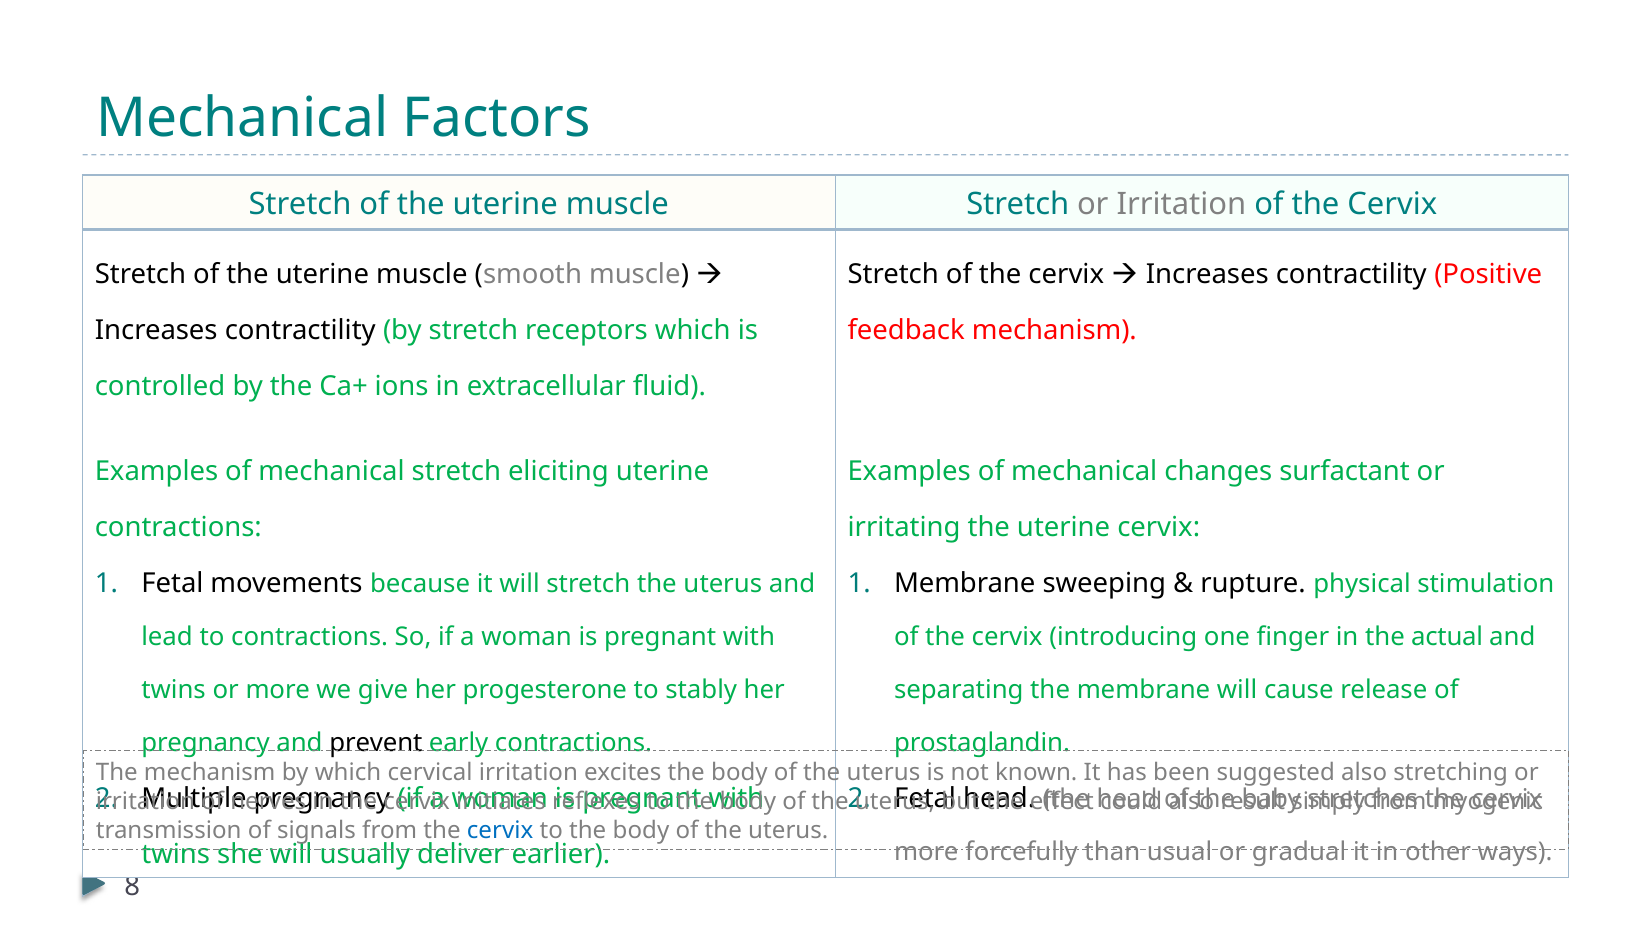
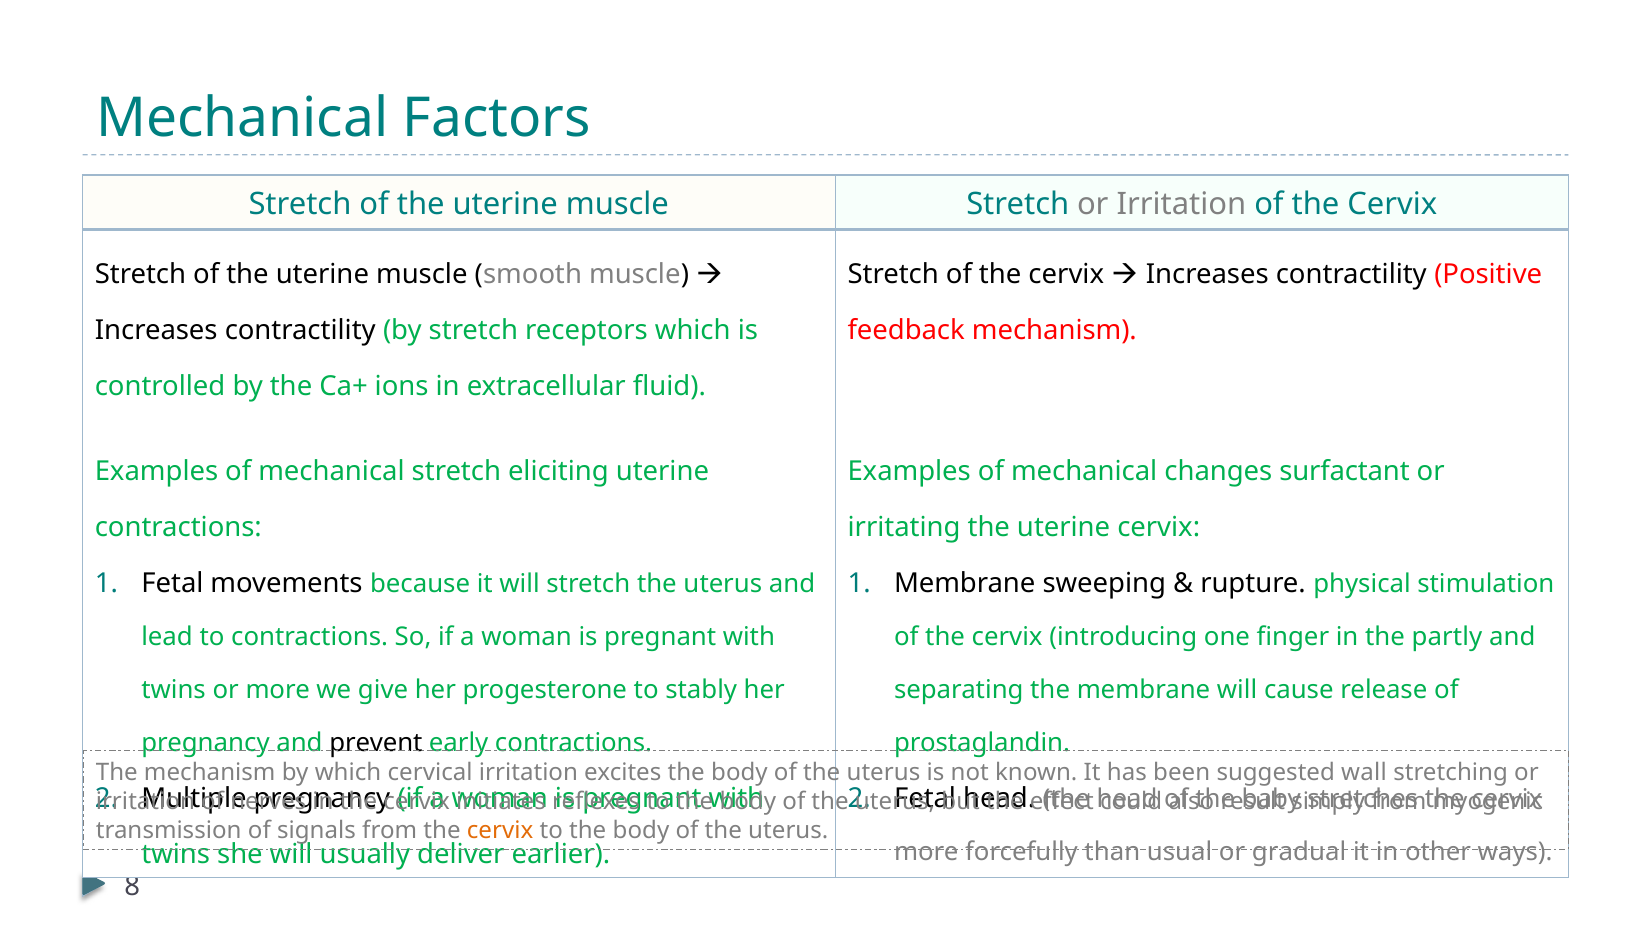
actual: actual -> partly (1447, 637)
suggested also: also -> wall (1364, 772)
cervix colour: blue -> orange (500, 830)
